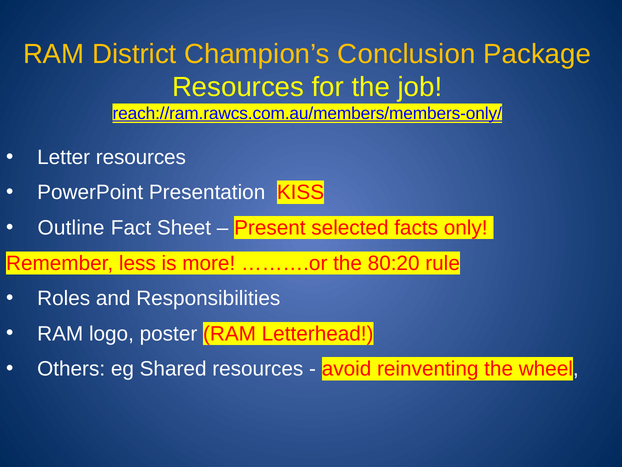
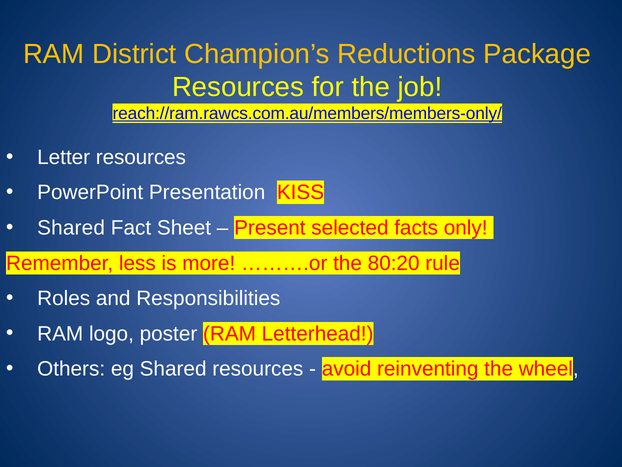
Conclusion: Conclusion -> Reductions (407, 54)
Outline: Outline -> Shared (71, 228)
